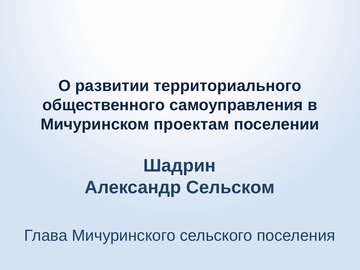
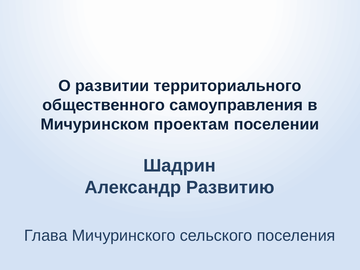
Сельском: Сельском -> Развитию (230, 187)
